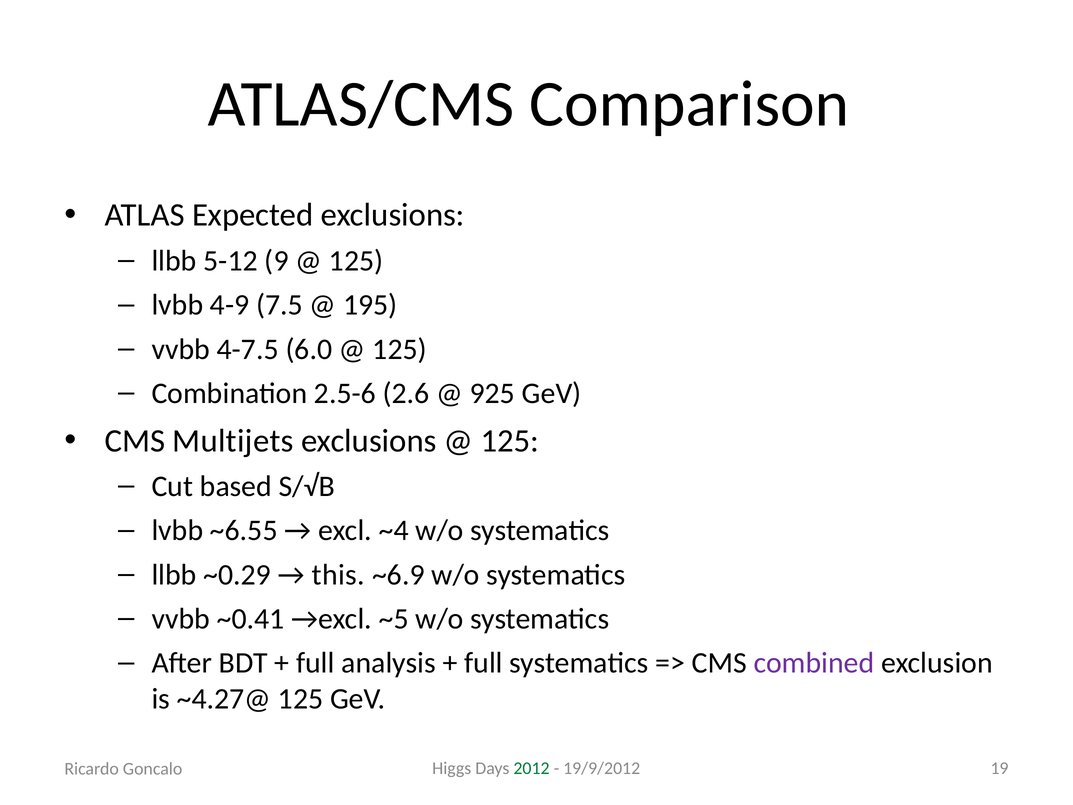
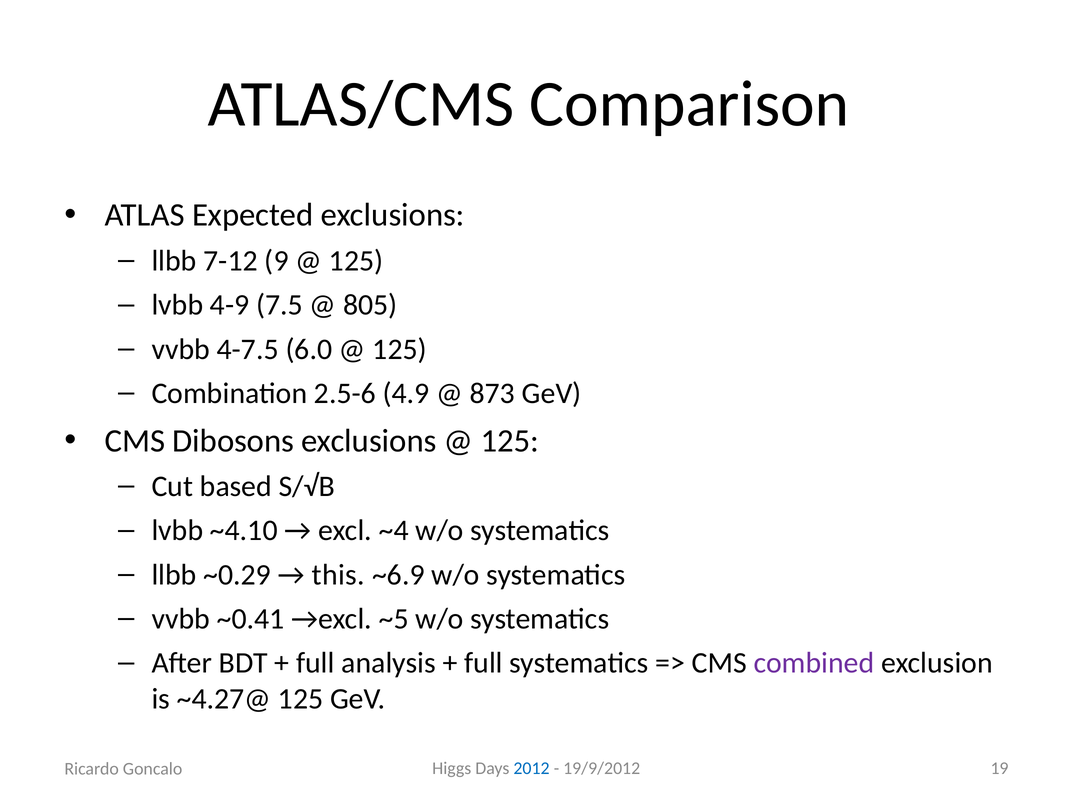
5-12: 5-12 -> 7-12 (230, 261)
195: 195 -> 805 (370, 305)
2.6: 2.6 -> 4.9 (406, 393)
925: 925 -> 873 (492, 393)
Multijets: Multijets -> Dibosons (233, 441)
~6.55: ~6.55 -> ~4.10 (244, 530)
2012 colour: green -> blue (532, 768)
